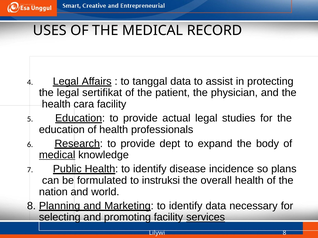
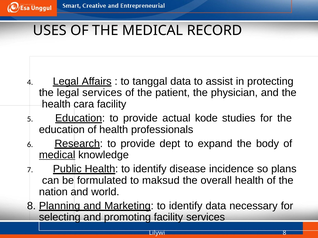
legal sertifikat: sertifikat -> services (102, 93)
actual legal: legal -> kode (206, 118)
instruksi: instruksi -> maksud (161, 181)
services underline: present -> none (206, 218)
